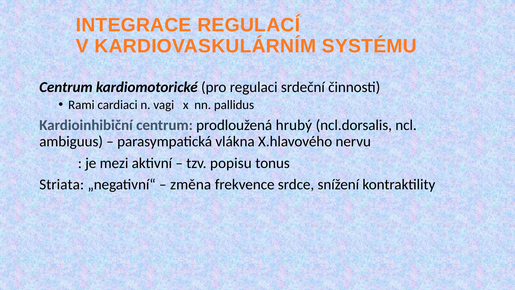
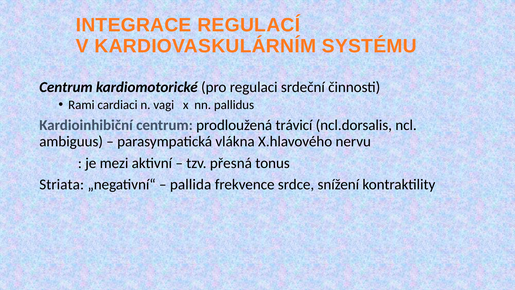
hrubý: hrubý -> trávicí (294, 125)
popisu: popisu -> přesná (231, 163)
změna: změna -> pallida (191, 185)
